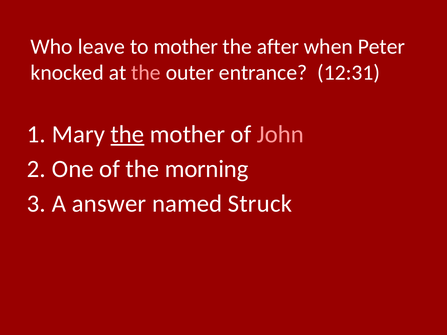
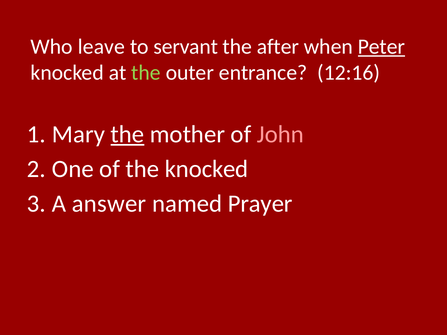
to mother: mother -> servant (186, 47)
Peter underline: none -> present (381, 47)
the colour: pink -> light green (146, 73)
12:31: 12:31 -> 12:16 (349, 73)
the morning: morning -> knocked (207, 169)
Struck: Struck -> Prayer (260, 204)
